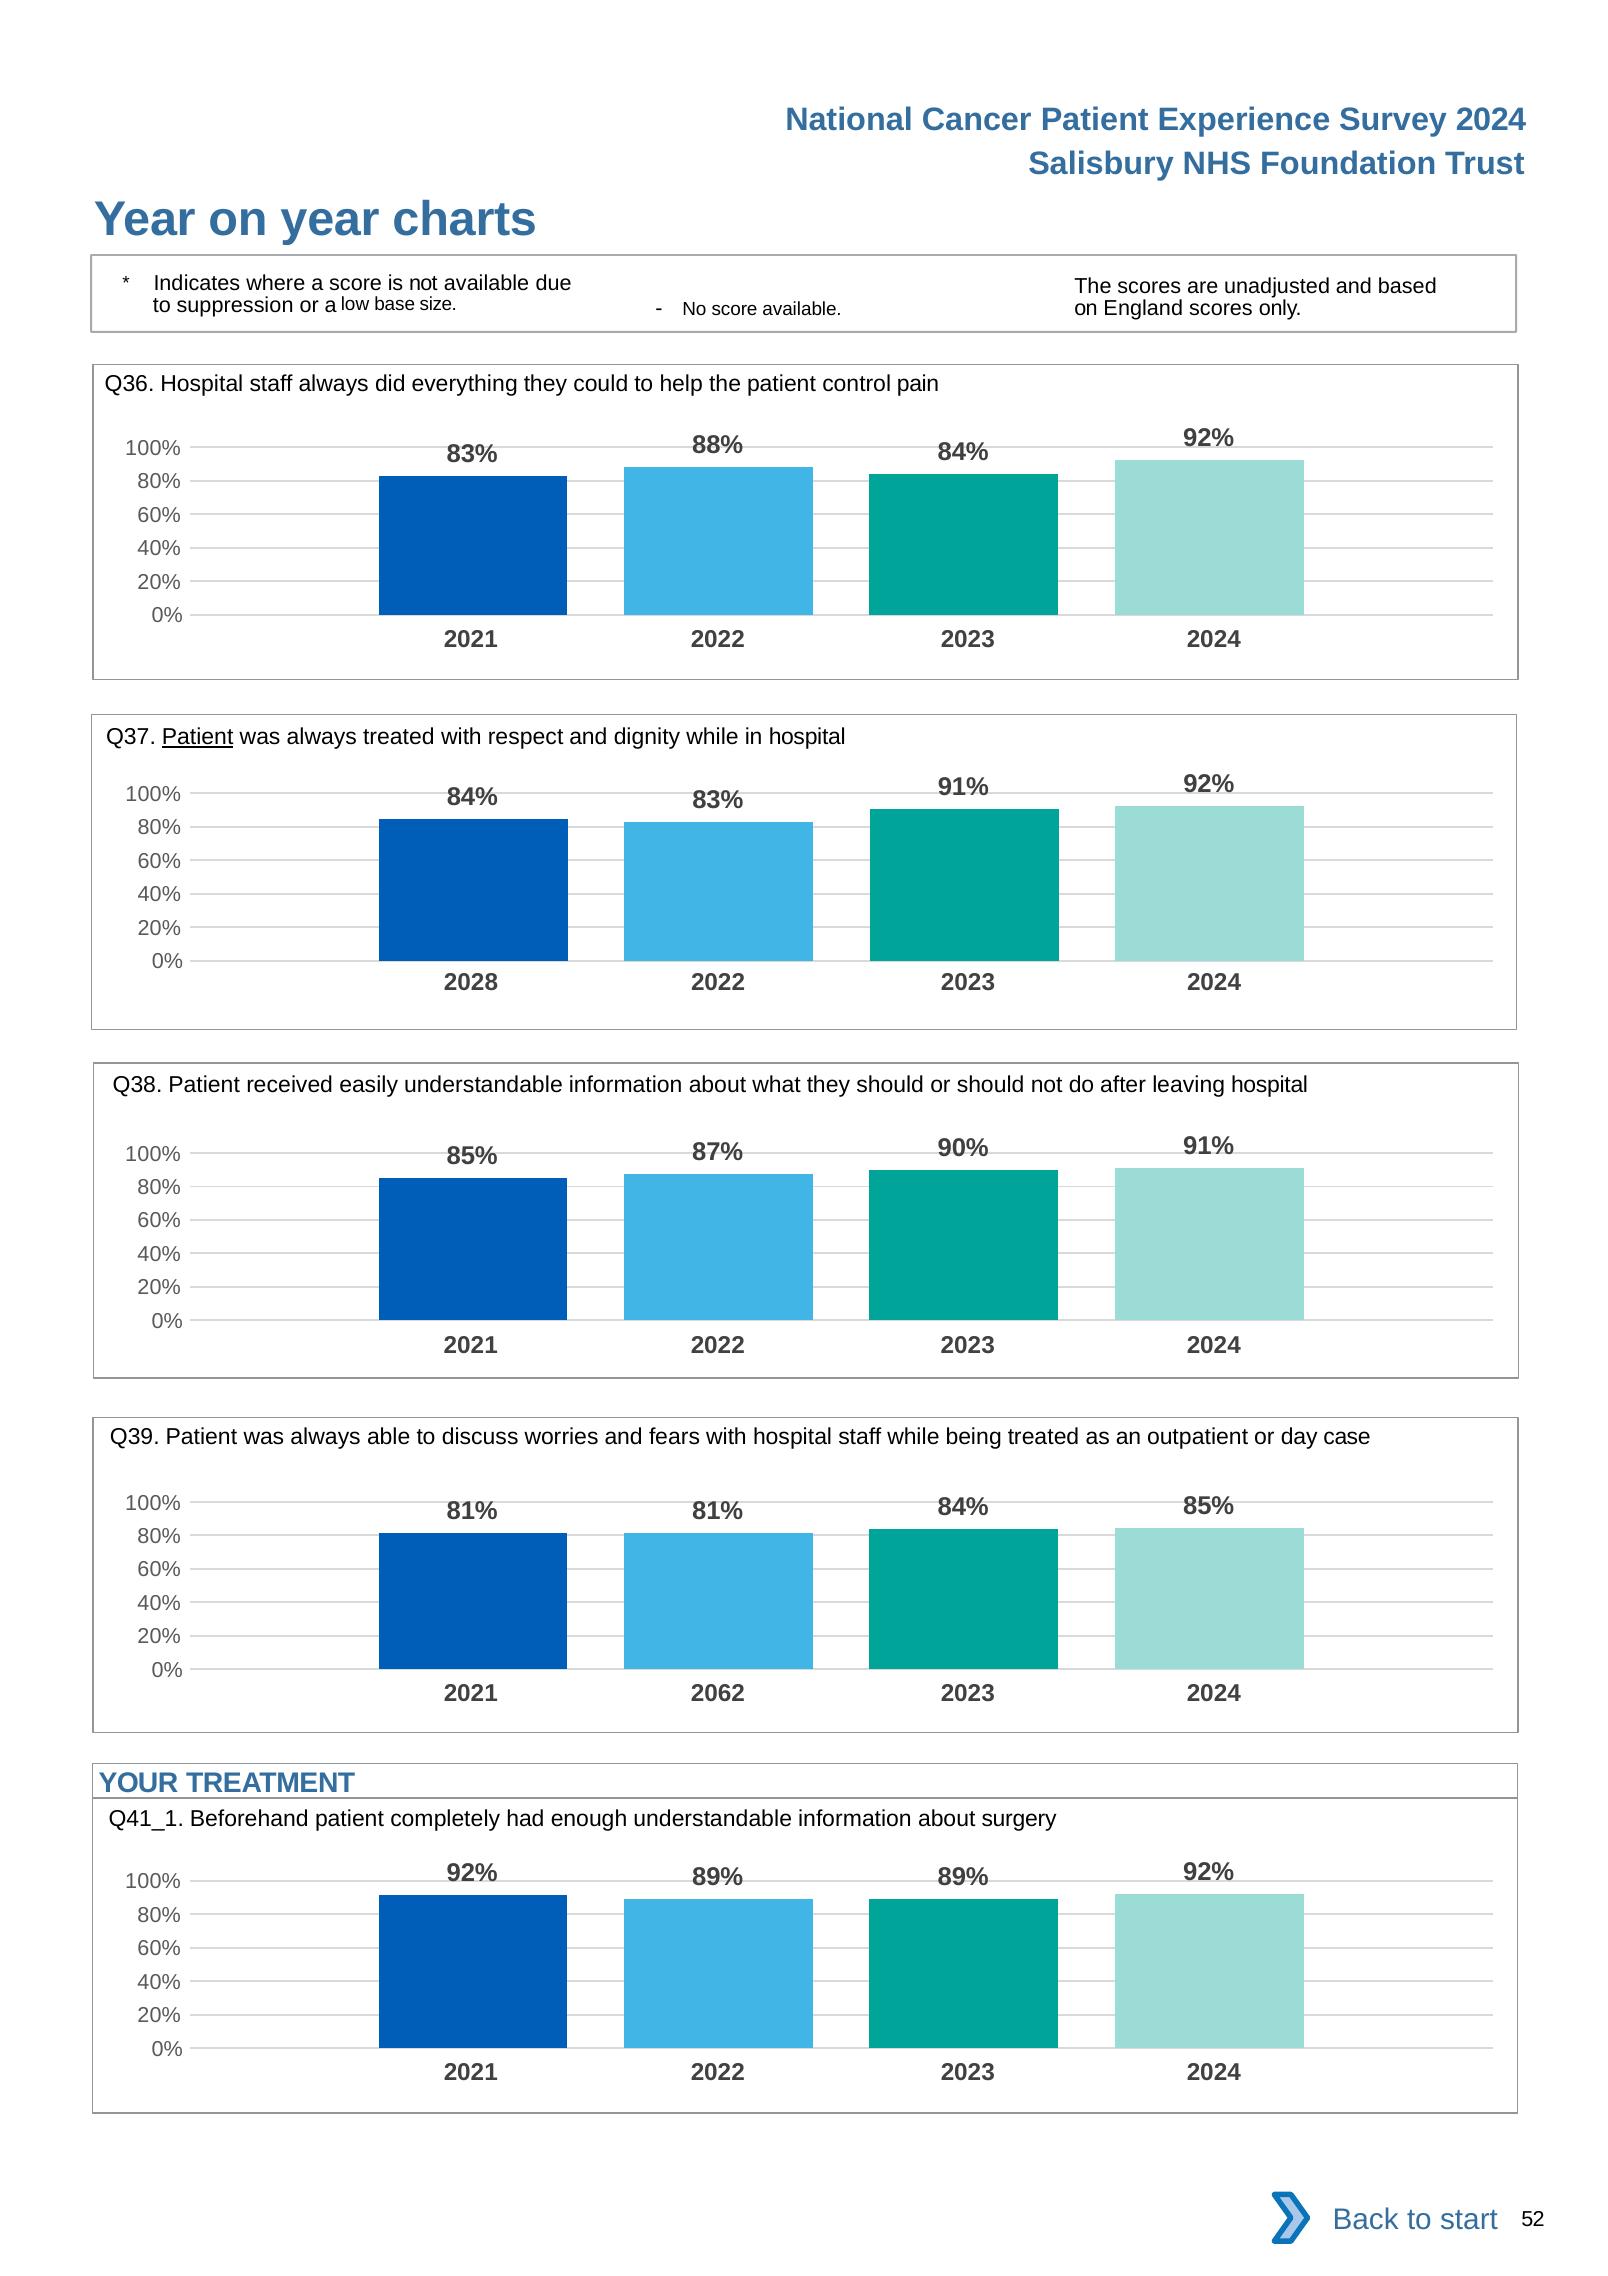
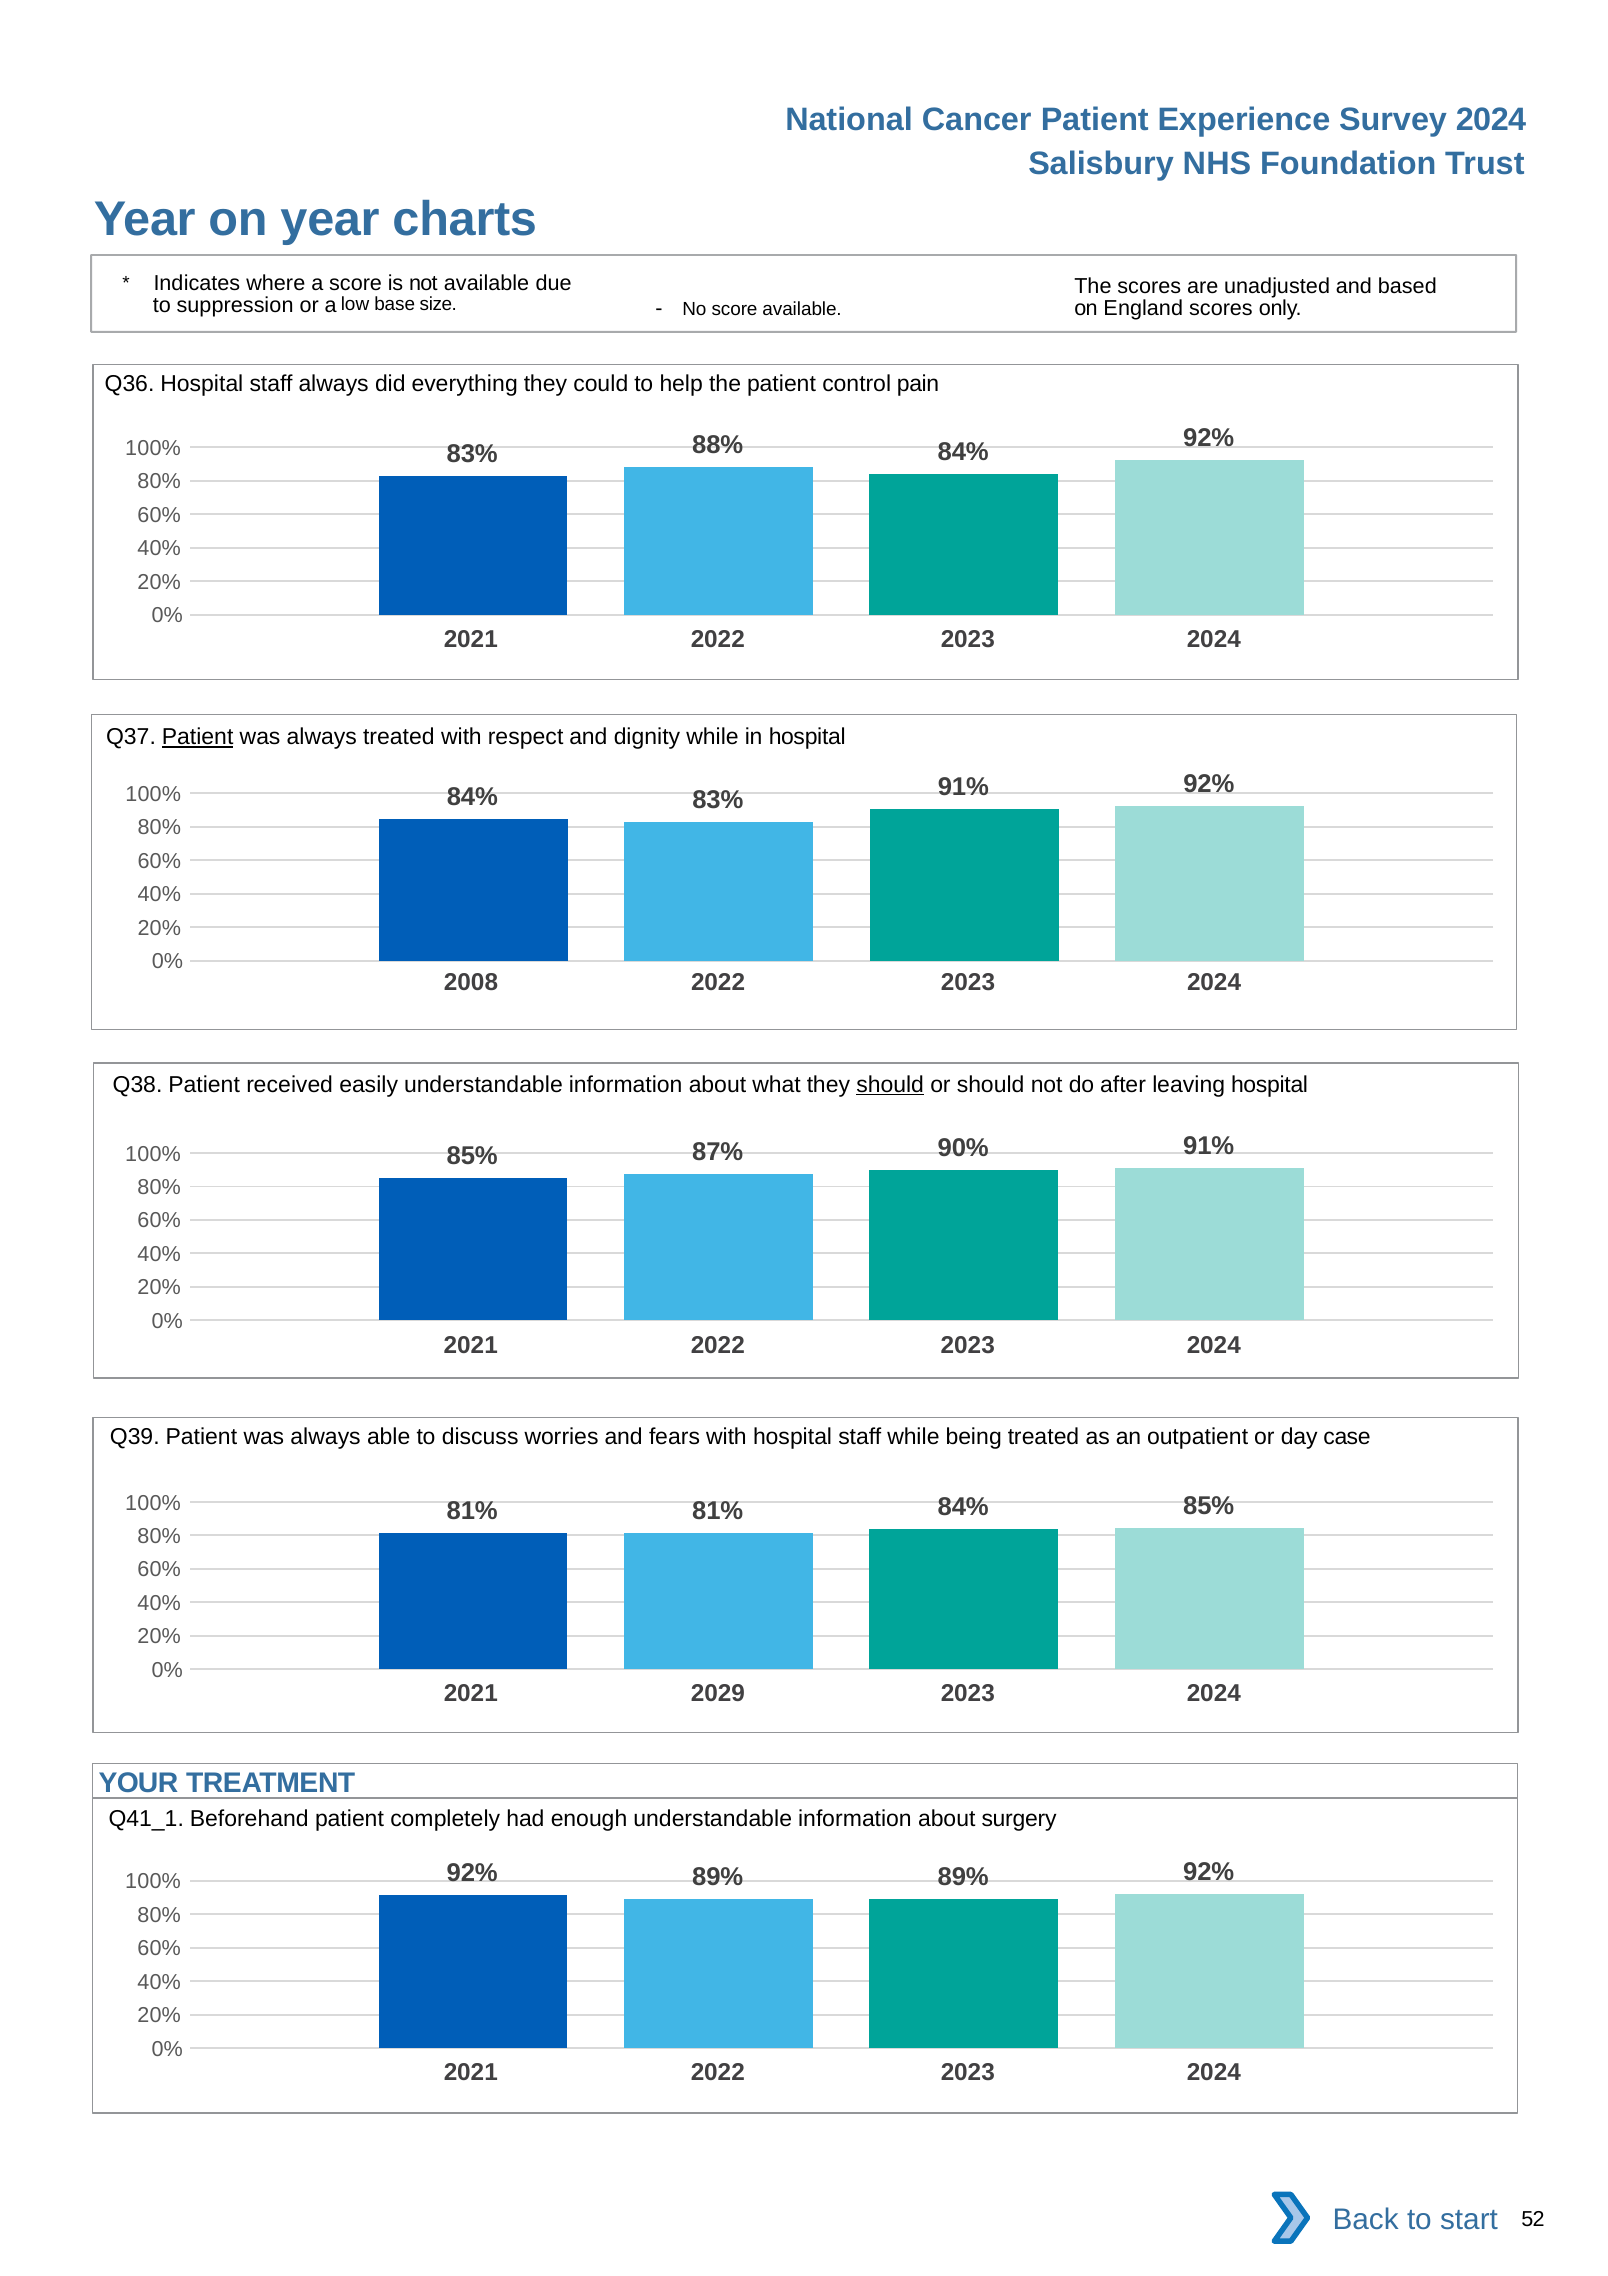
2028: 2028 -> 2008 (471, 982)
should underline: none -> present (890, 1085)
2062: 2062 -> 2029 (718, 1693)
